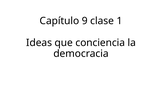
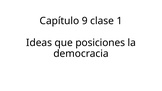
conciencia: conciencia -> posiciones (100, 43)
